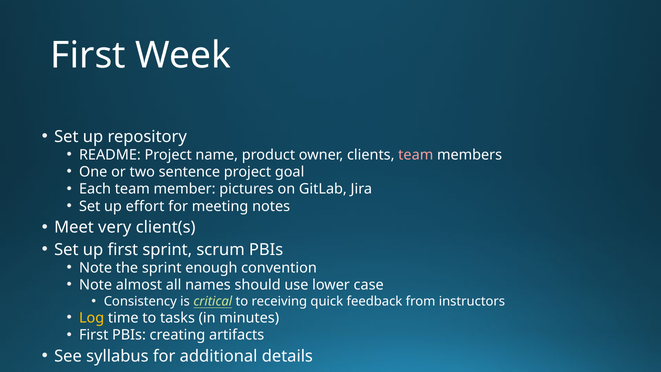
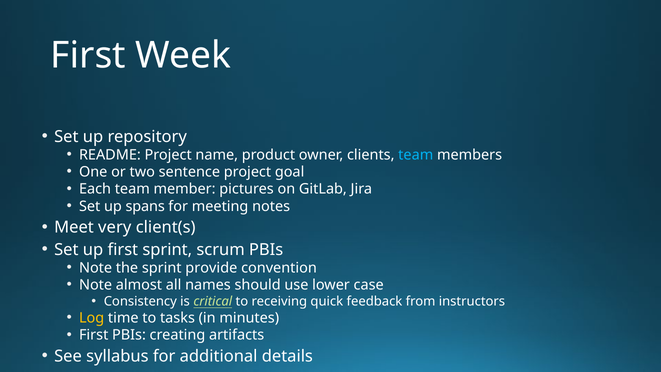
team colour: pink -> light blue (416, 155)
effort: effort -> spans (145, 206)
enough: enough -> provide (211, 268)
